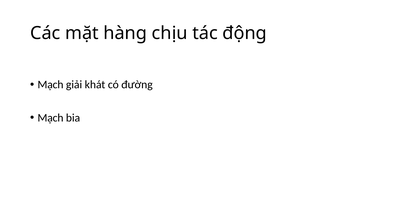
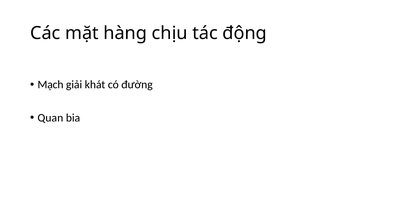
Mạch: Mạch -> Quan (50, 118)
